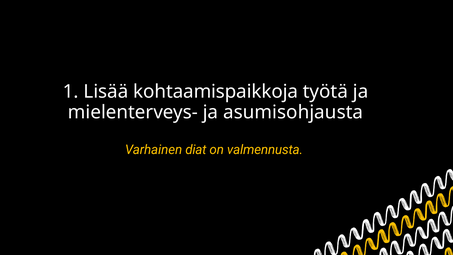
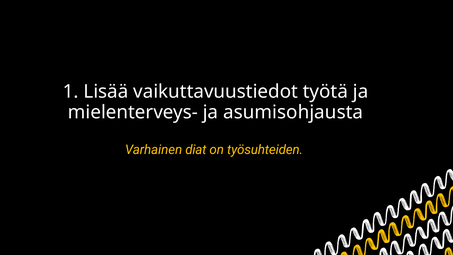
kohtaamispaikkoja: kohtaamispaikkoja -> vaikuttavuustiedot (216, 92)
valmennusta: valmennusta -> työsuhteiden (265, 150)
